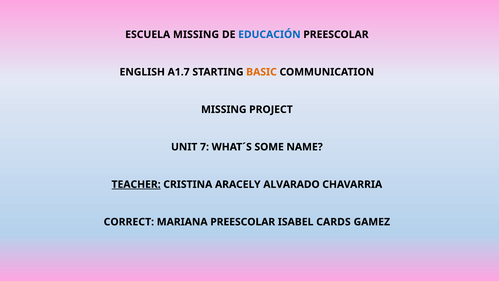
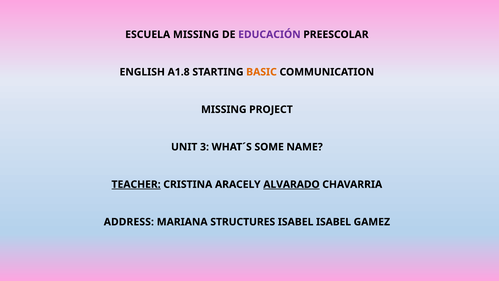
EDUCACIÓN colour: blue -> purple (269, 34)
A1.7: A1.7 -> A1.8 (179, 72)
7: 7 -> 3 (205, 147)
ALVARADO underline: none -> present (291, 184)
CORRECT: CORRECT -> ADDRESS (129, 222)
MARIANA PREESCOLAR: PREESCOLAR -> STRUCTURES (243, 222)
ISABEL CARDS: CARDS -> ISABEL (334, 222)
